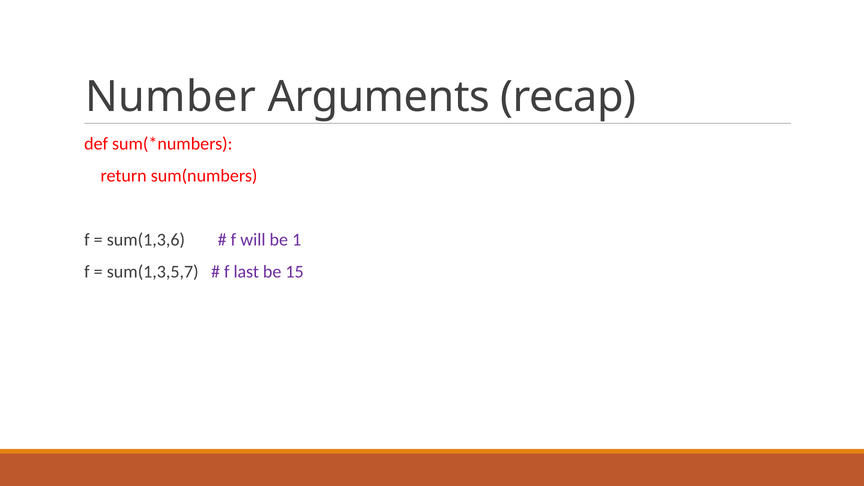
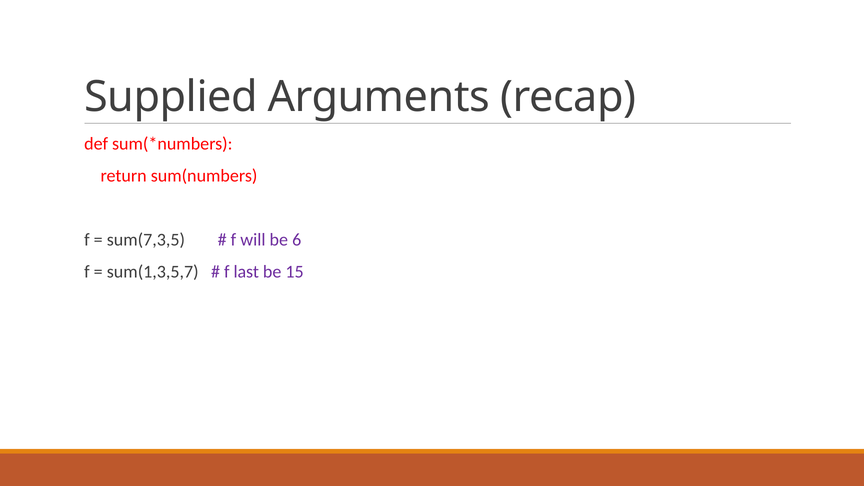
Number: Number -> Supplied (171, 97)
sum(1,3,6: sum(1,3,6 -> sum(7,3,5 (146, 240)
1: 1 -> 6 (297, 240)
